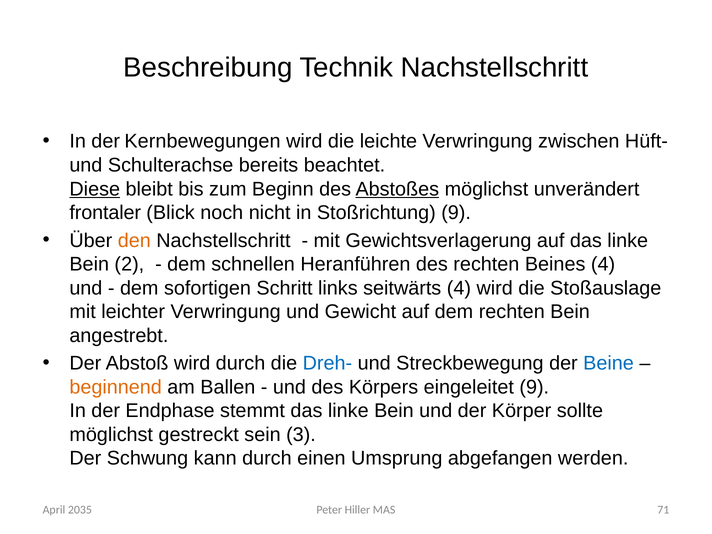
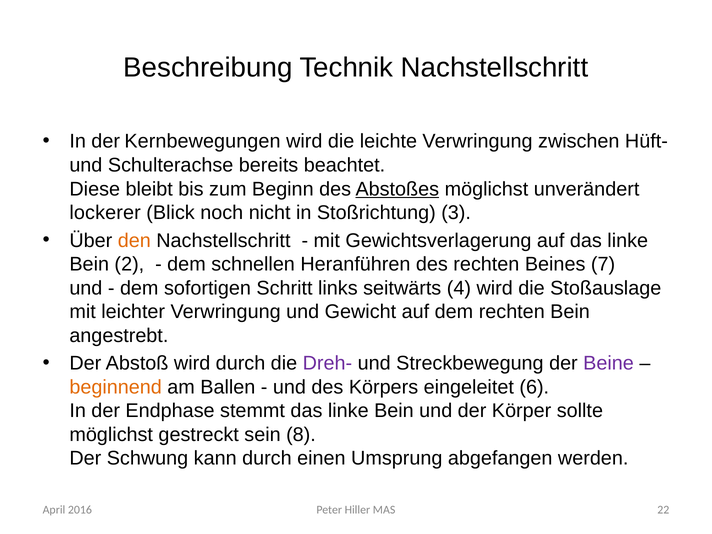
Diese underline: present -> none (95, 189)
frontaler: frontaler -> lockerer (105, 213)
Stoßrichtung 9: 9 -> 3 (456, 213)
Beines 4: 4 -> 7 (603, 264)
Dreh- colour: blue -> purple (327, 363)
Beine colour: blue -> purple (609, 363)
eingeleitet 9: 9 -> 6 (534, 387)
3: 3 -> 8 (301, 435)
71: 71 -> 22 (663, 510)
2035: 2035 -> 2016 (80, 510)
